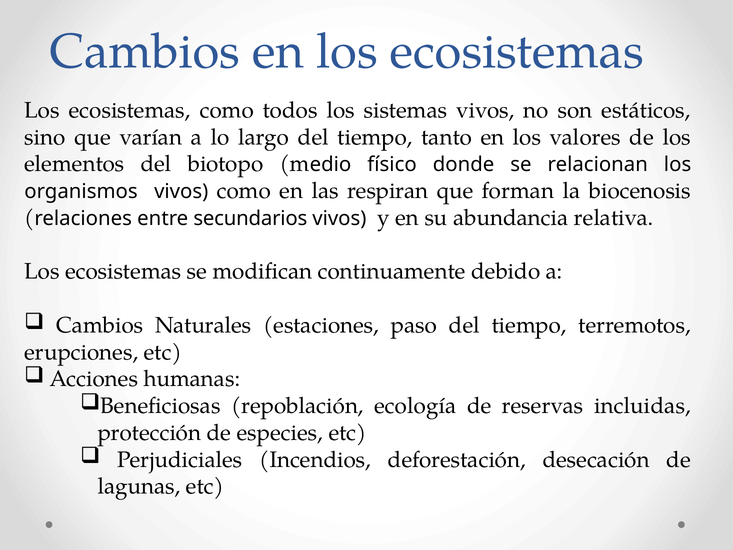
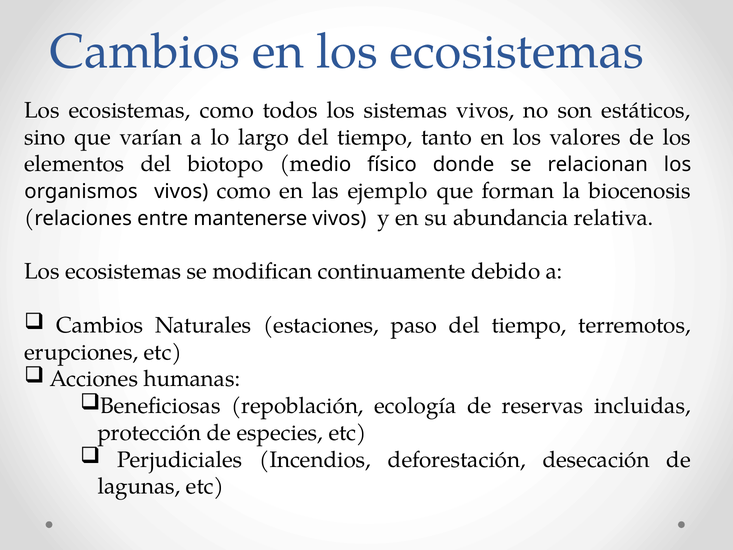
respiran: respiran -> ejemplo (388, 191)
secundarios: secundarios -> mantenerse (250, 218)
